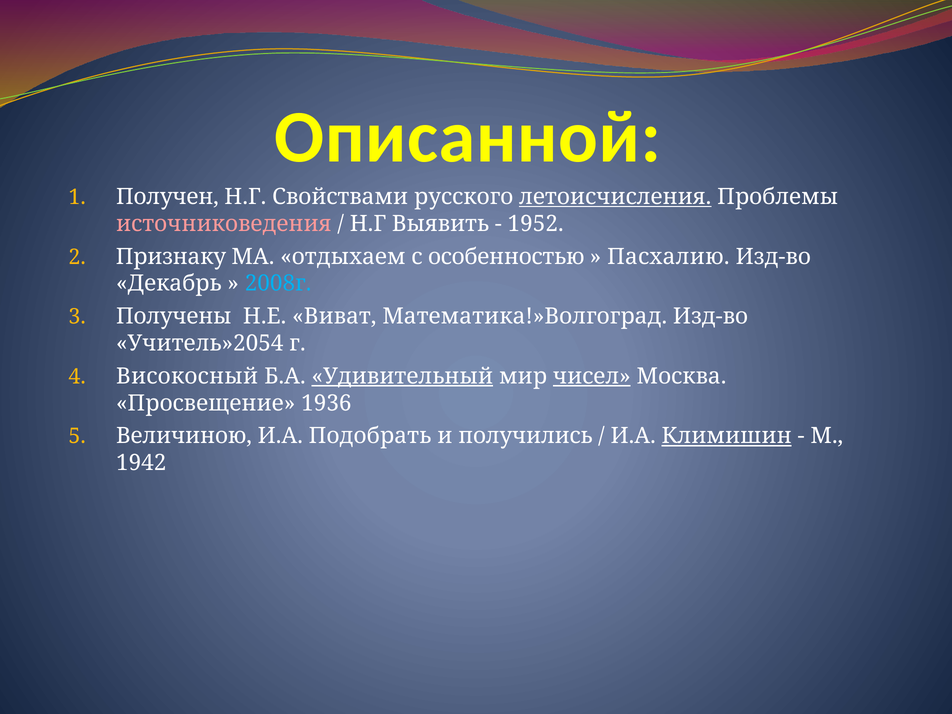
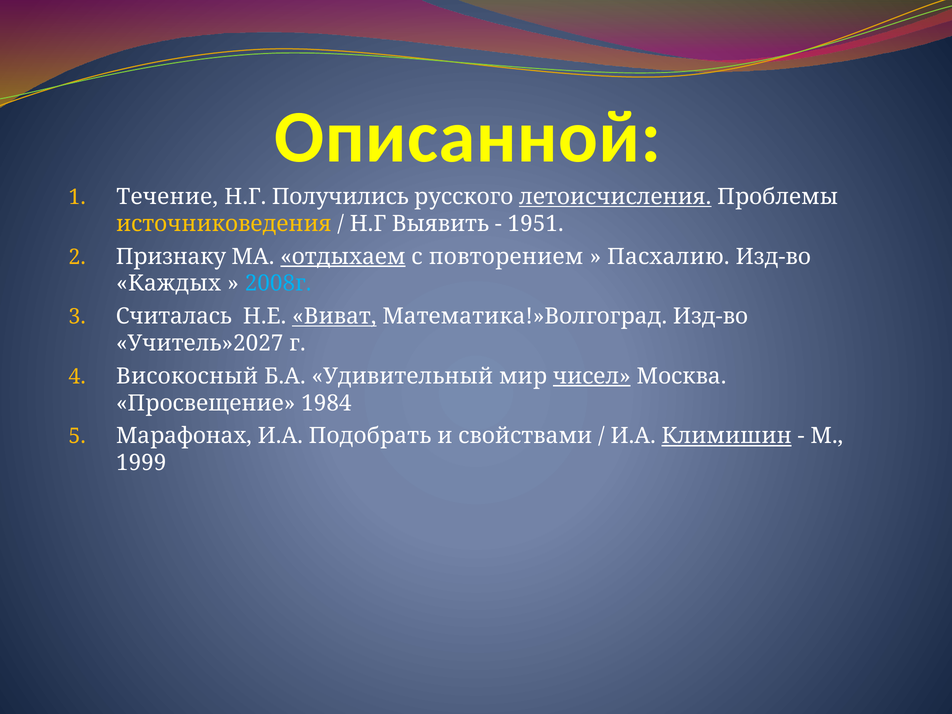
Получен: Получен -> Течение (167, 197)
Свойствами: Свойствами -> Получились (340, 197)
источниковедения colour: pink -> yellow (224, 224)
1952: 1952 -> 1951 (536, 224)
отдыхаем underline: none -> present (343, 257)
особенностью: особенностью -> повторением (506, 257)
Декабрь: Декабрь -> Каждых (169, 284)
Получены: Получены -> Считалась (174, 316)
Виват underline: none -> present (334, 316)
Учитель»2054: Учитель»2054 -> Учитель»2027 (200, 343)
Удивительный underline: present -> none (402, 376)
1936: 1936 -> 1984 (326, 403)
Величиною: Величиною -> Марафонах (184, 436)
получились: получились -> свойствами (525, 436)
1942: 1942 -> 1999 (141, 463)
